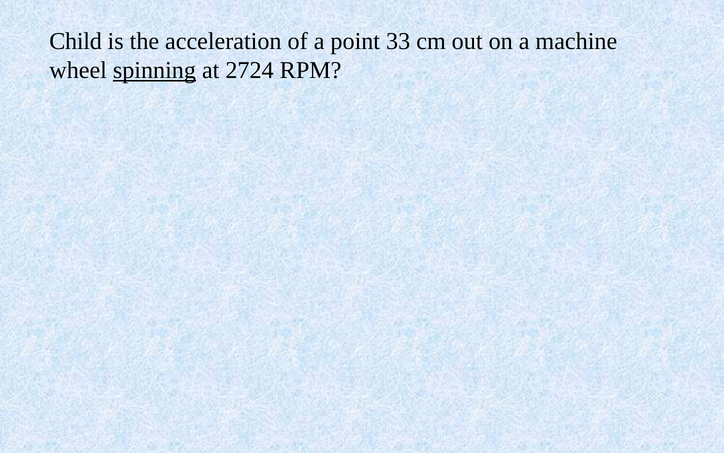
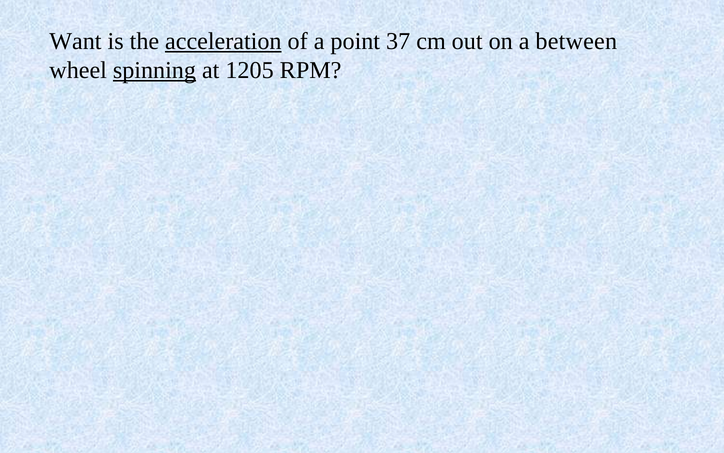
Child: Child -> Want (75, 41)
acceleration underline: none -> present (223, 41)
33: 33 -> 37 (398, 41)
machine: machine -> between (576, 41)
2724: 2724 -> 1205 (250, 70)
